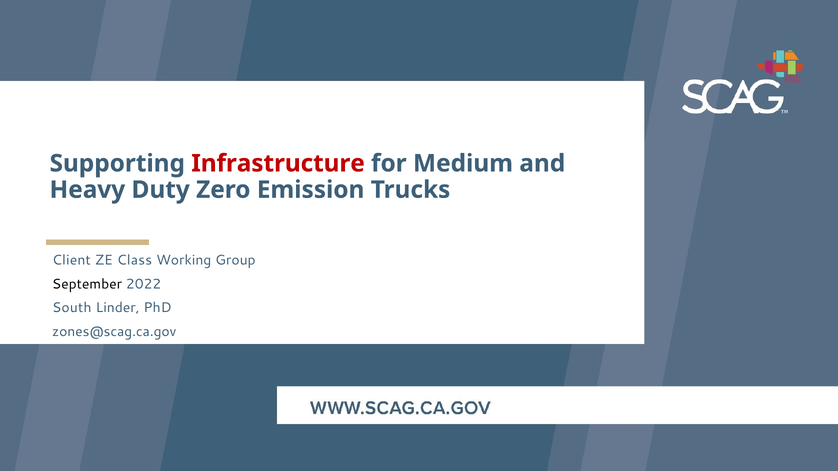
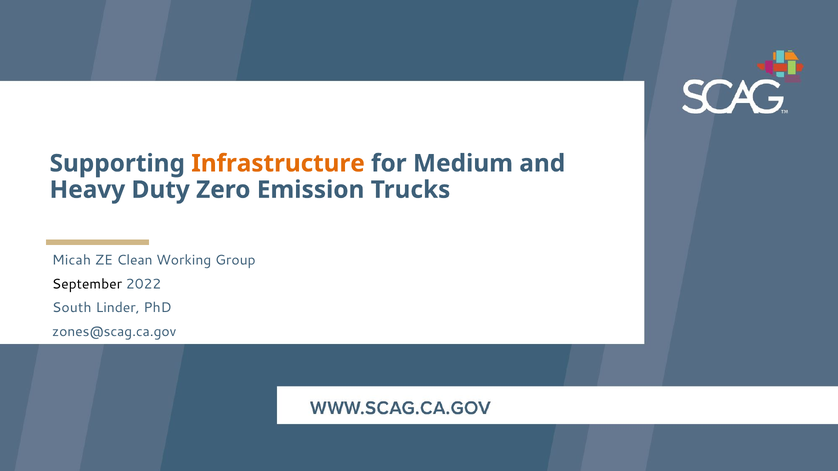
Infrastructure colour: red -> orange (278, 164)
Client: Client -> Micah (71, 260)
Class: Class -> Clean (135, 260)
